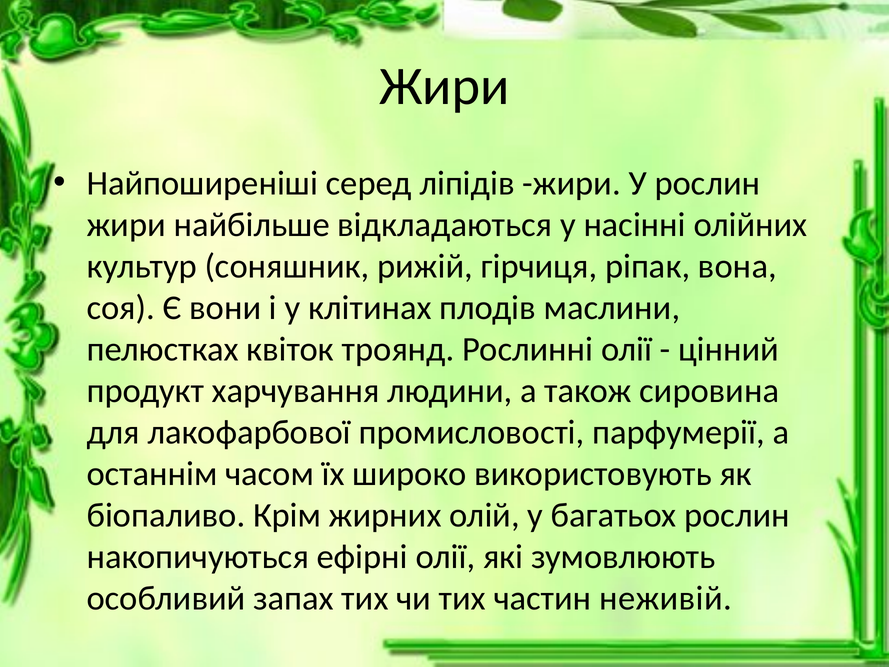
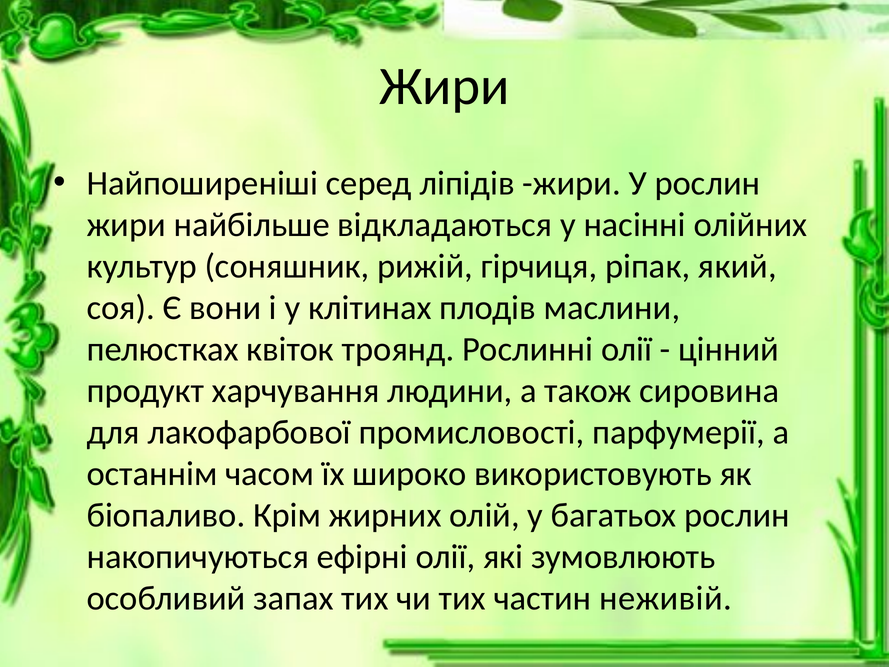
вона: вона -> який (737, 266)
